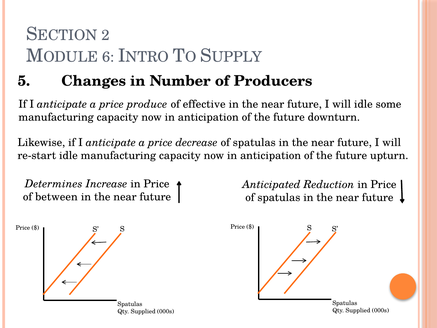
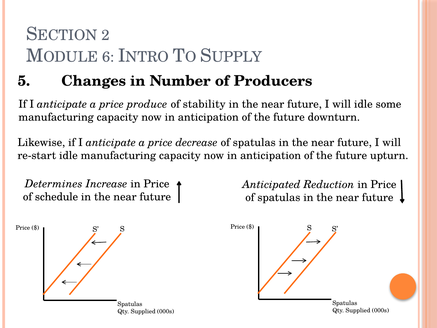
effective: effective -> stability (204, 104)
between: between -> schedule (57, 197)
